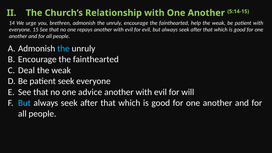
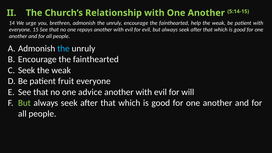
Deal: Deal -> Seek (27, 70)
patient seek: seek -> fruit (66, 81)
But colour: light blue -> light green (24, 103)
